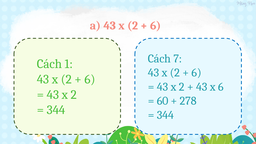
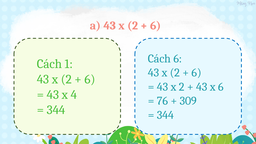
Cách 7: 7 -> 6 (178, 59)
2: 2 -> 4 (74, 95)
60: 60 -> 76 (162, 101)
278: 278 -> 309 (188, 101)
